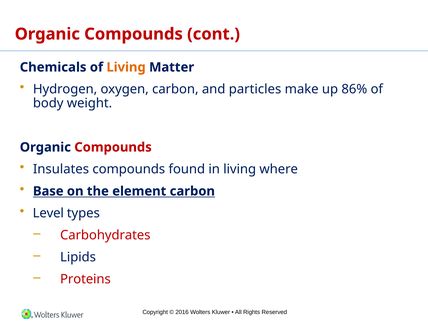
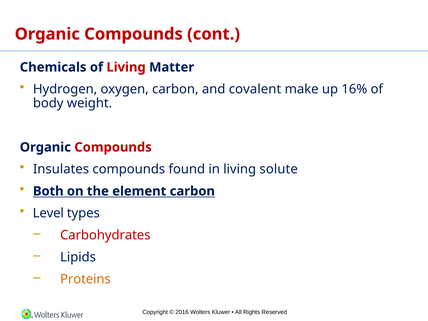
Living colour: orange -> red (126, 67)
particles: particles -> covalent (255, 89)
86%: 86% -> 16% (354, 89)
where: where -> solute (279, 169)
Base: Base -> Both (48, 191)
Proteins colour: red -> orange (85, 279)
